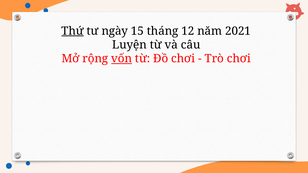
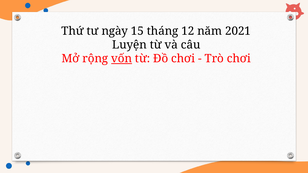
Thứ underline: present -> none (73, 31)
